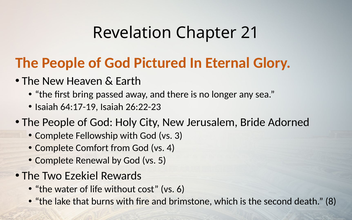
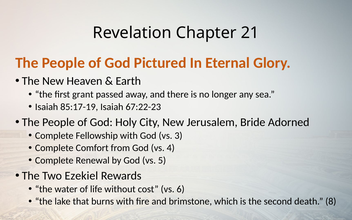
bring: bring -> grant (83, 94)
64:17-19: 64:17-19 -> 85:17-19 (79, 107)
26:22-23: 26:22-23 -> 67:22-23 (143, 107)
